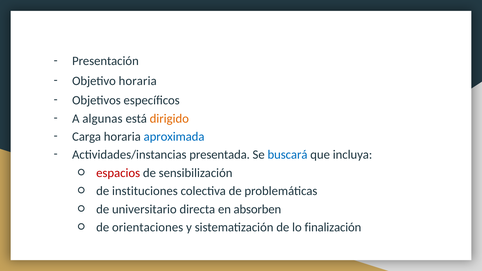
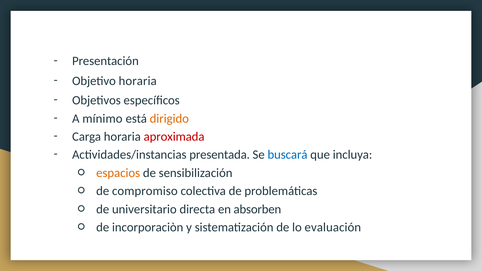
algunas: algunas -> mínimo (102, 119)
aproximada colour: blue -> red (174, 137)
espacios colour: red -> orange (118, 173)
instituciones: instituciones -> compromiso (145, 191)
orientaciones: orientaciones -> incorporaciòn (148, 227)
finalización: finalización -> evaluación (333, 227)
